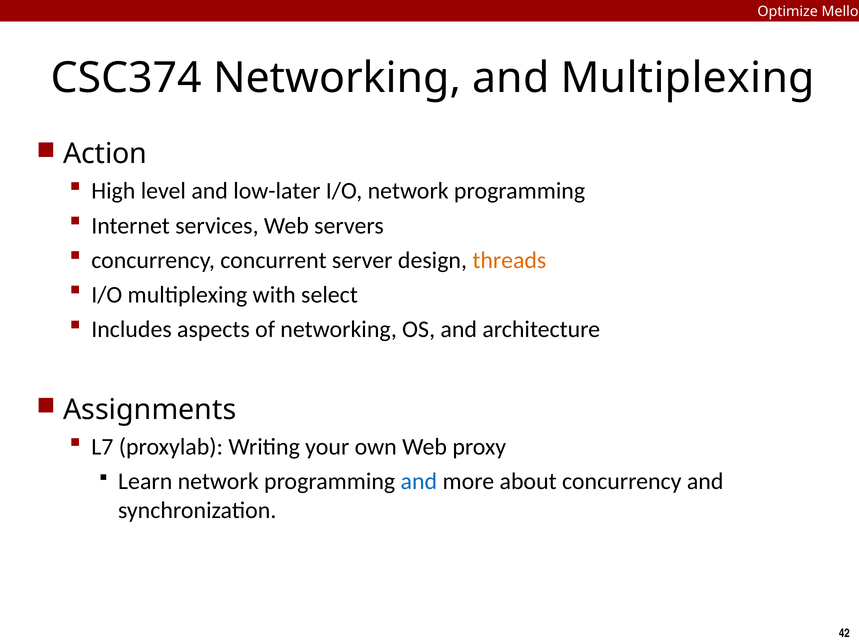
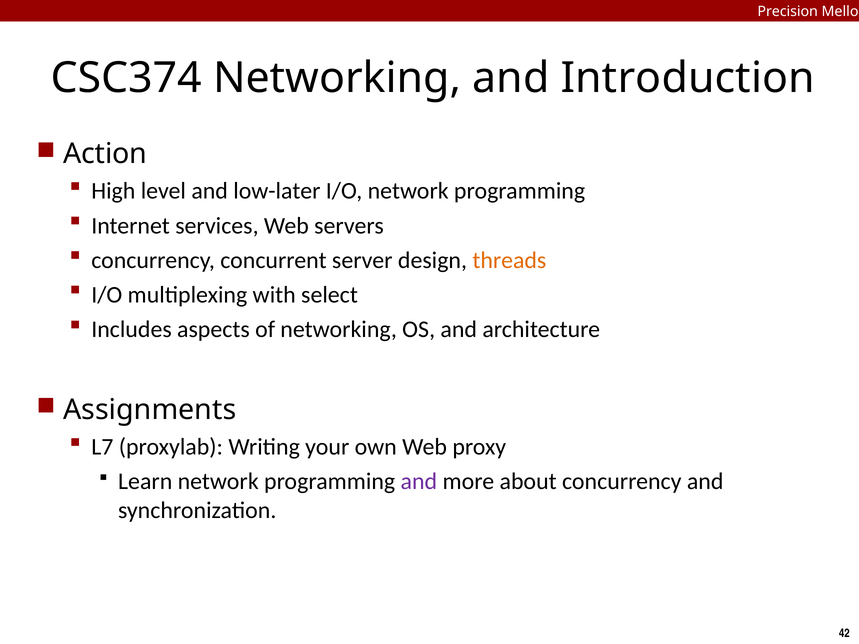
Optimize: Optimize -> Precision (788, 12)
and Multiplexing: Multiplexing -> Introduction (688, 78)
and colour: blue -> purple (419, 482)
